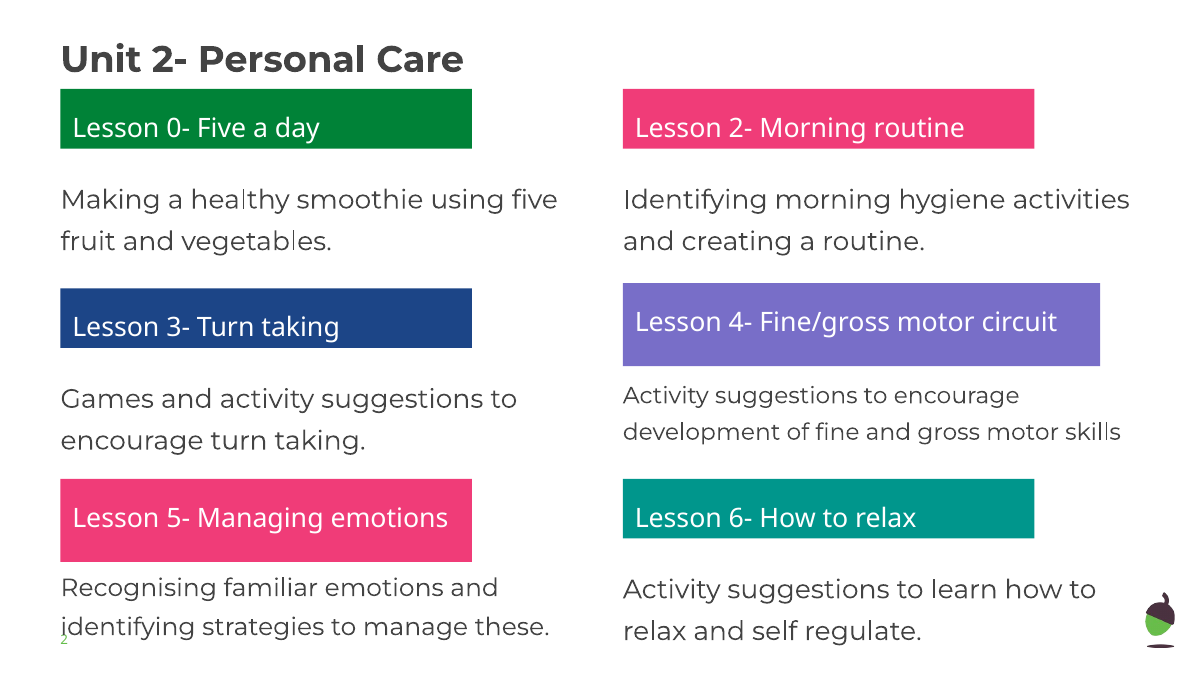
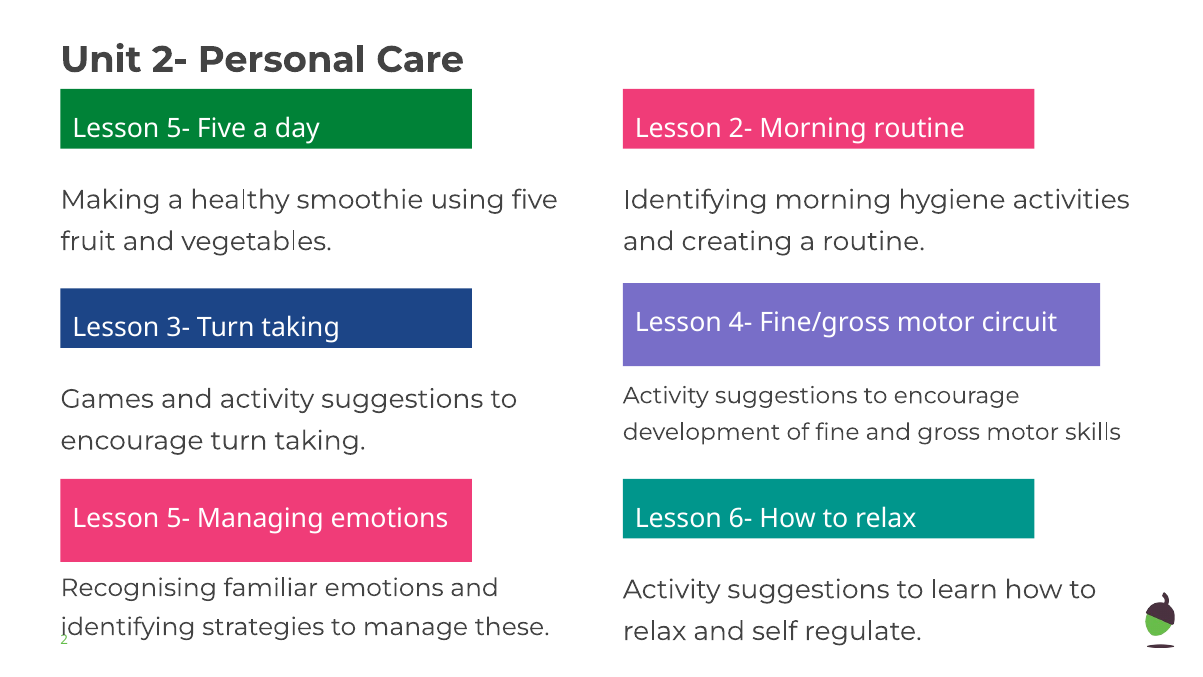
0-: 0- -> 5- (178, 128)
